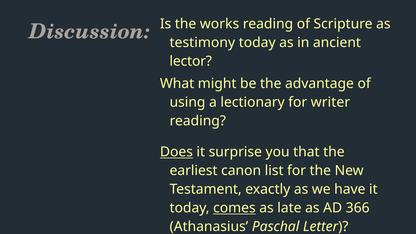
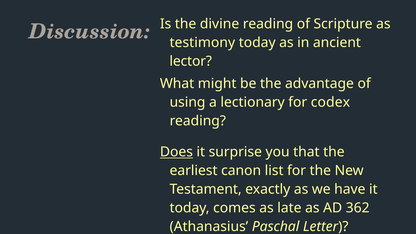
works: works -> divine (220, 24)
writer: writer -> codex (330, 102)
comes underline: present -> none (234, 208)
366: 366 -> 362 (358, 208)
